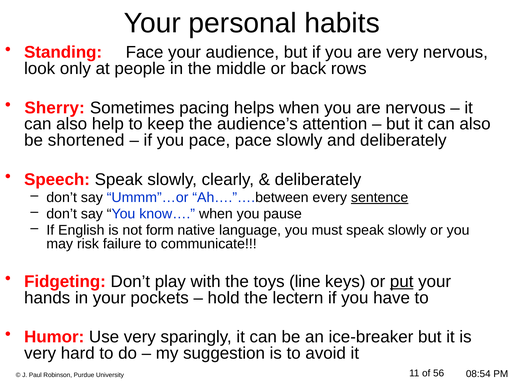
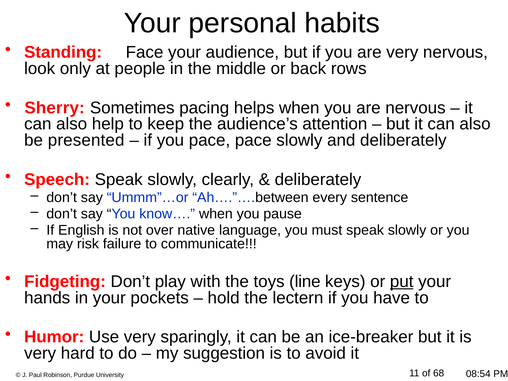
shortened: shortened -> presented (86, 140)
sentence underline: present -> none (380, 197)
form: form -> over (160, 230)
56: 56 -> 68 (439, 373)
